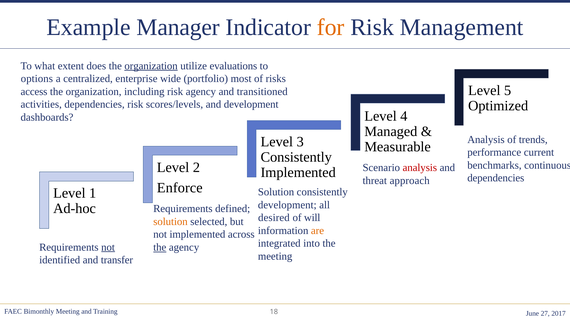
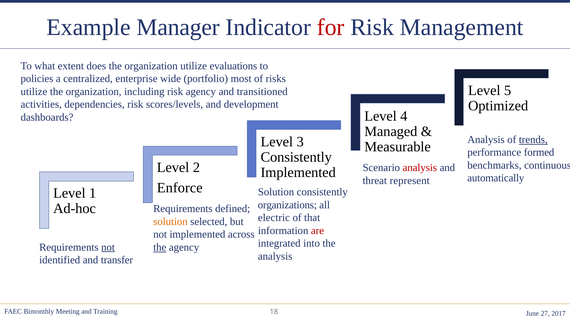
for colour: orange -> red (331, 27)
organization underline: present -> none (151, 66)
options: options -> policies (37, 79)
access: access -> utilize (34, 91)
trends underline: none -> present (533, 139)
current: current -> formed (539, 152)
dependencies: dependencies -> automatically (496, 178)
approach: approach -> represent (410, 180)
development: development -> organizations (287, 205)
desired: desired -> electric (274, 217)
will: will -> that (312, 217)
are colour: orange -> red (318, 230)
meeting: meeting -> analysis (275, 256)
